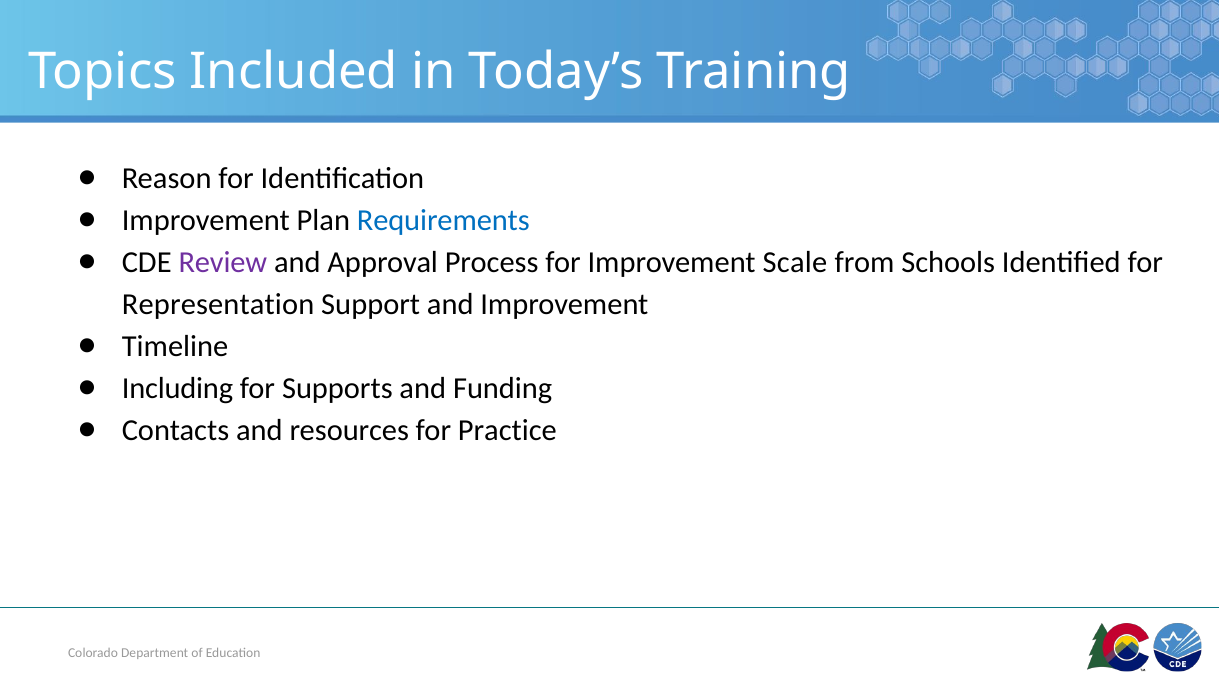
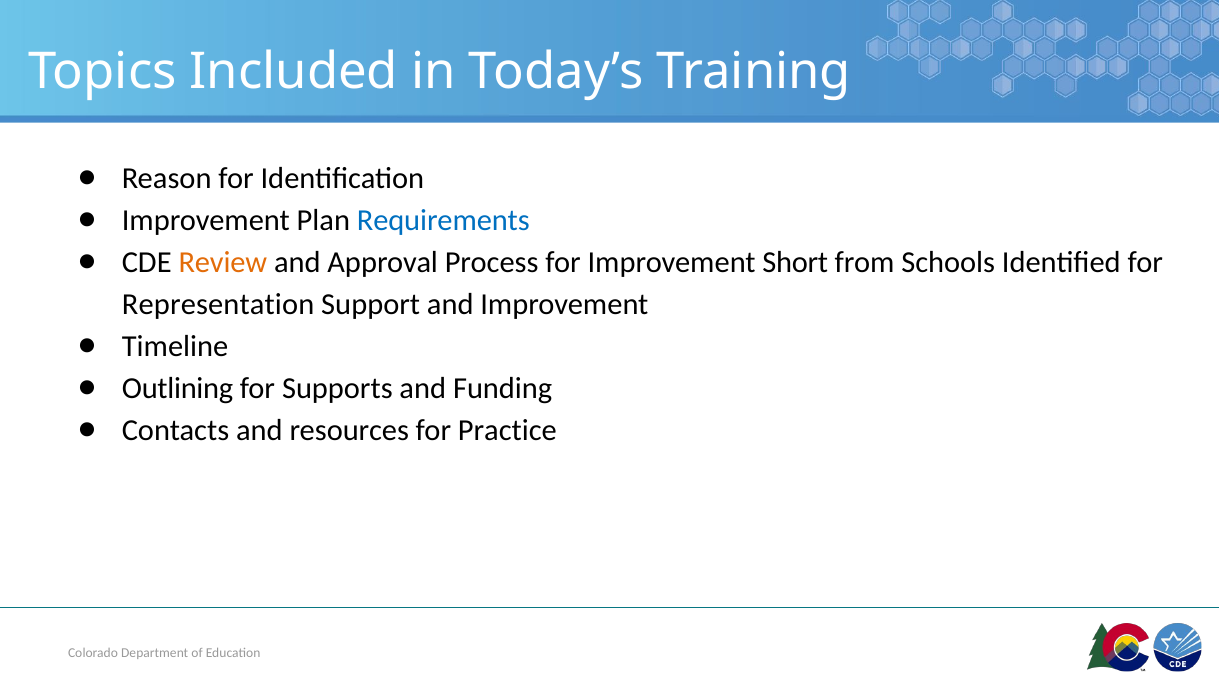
Review colour: purple -> orange (223, 262)
Scale: Scale -> Short (795, 262)
Including: Including -> Outlining (178, 388)
